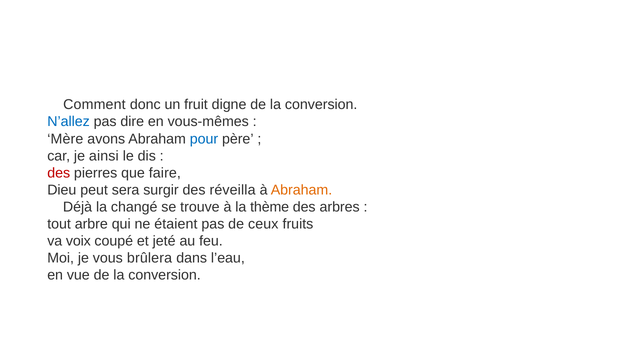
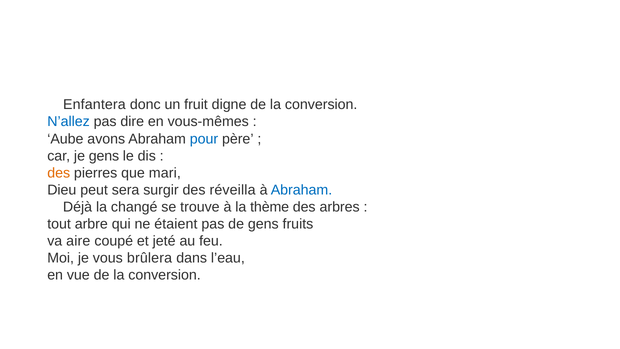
Comment: Comment -> Enfantera (94, 105)
Mère: Mère -> Aube (65, 139)
je ainsi: ainsi -> gens (104, 156)
des colour: red -> orange (59, 173)
faire: faire -> mari (165, 173)
Abraham colour: orange -> blue (301, 190)
de ceux: ceux -> gens (263, 224)
voix: voix -> aire (78, 241)
